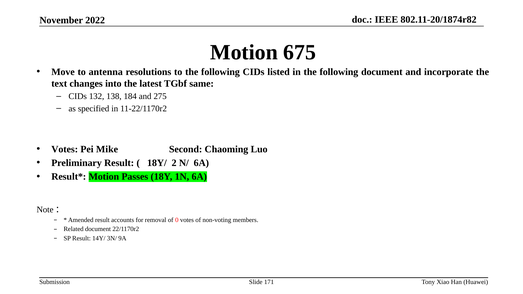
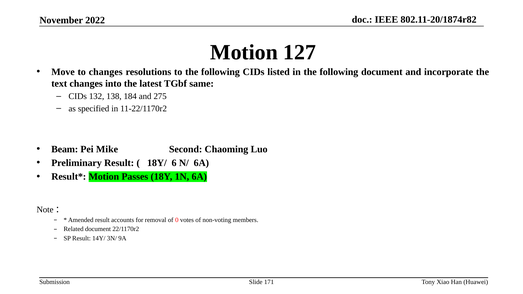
675: 675 -> 127 (300, 53)
to antenna: antenna -> changes (106, 72)
Votes: Votes -> Beam (65, 149)
2: 2 -> 6 (174, 163)
